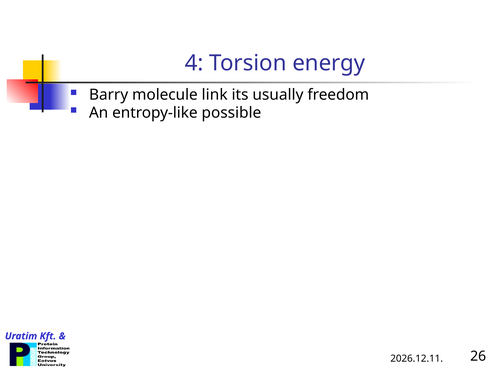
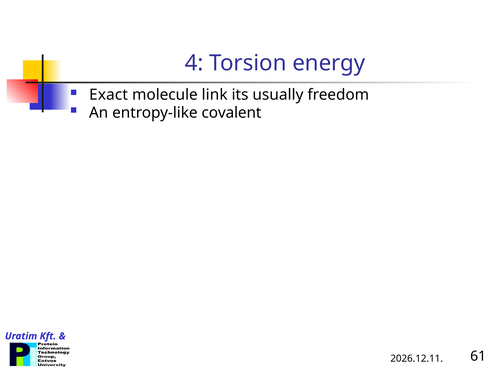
Barry: Barry -> Exact (109, 95)
possible: possible -> covalent (231, 113)
26: 26 -> 61 (478, 356)
